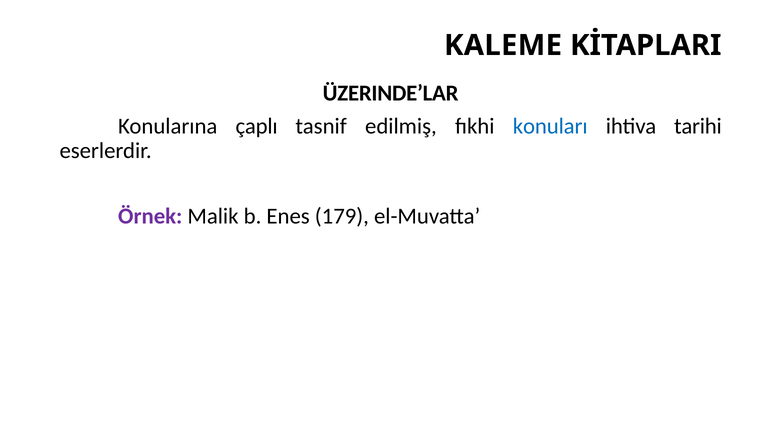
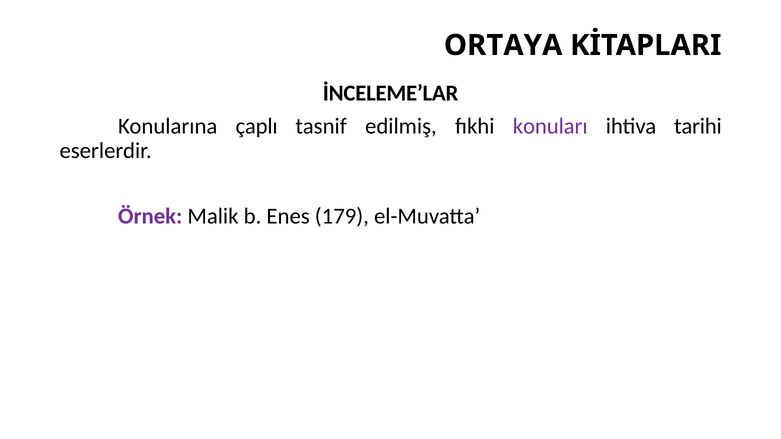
KALEME: KALEME -> ORTAYA (503, 45)
ÜZERINDE’LAR: ÜZERINDE’LAR -> İNCELEME’LAR (391, 93)
konuları colour: blue -> purple (550, 126)
